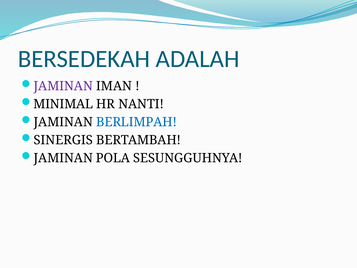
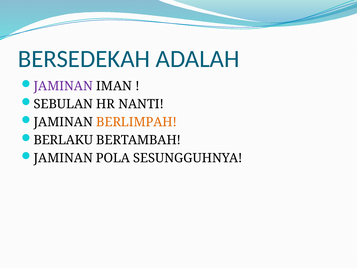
MINIMAL: MINIMAL -> SEBULAN (63, 104)
BERLIMPAH colour: blue -> orange (137, 122)
SINERGIS: SINERGIS -> BERLAKU (63, 140)
